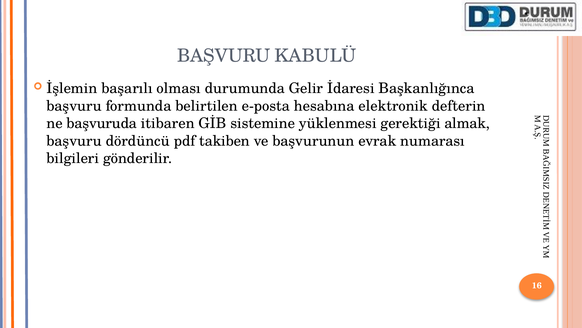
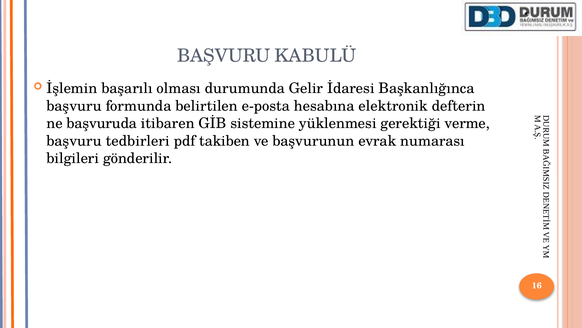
almak: almak -> verme (467, 123)
dördüncü: dördüncü -> tedbirleri (138, 141)
